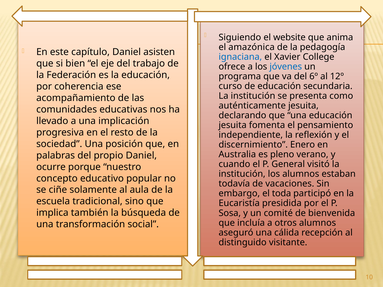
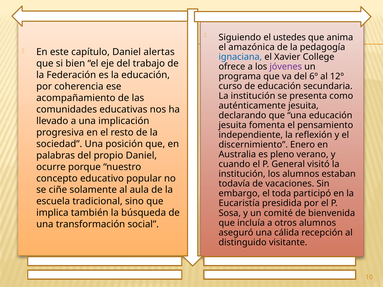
website: website -> ustedes (289, 37)
asisten: asisten -> alertas (159, 52)
jóvenes colour: blue -> purple (286, 67)
